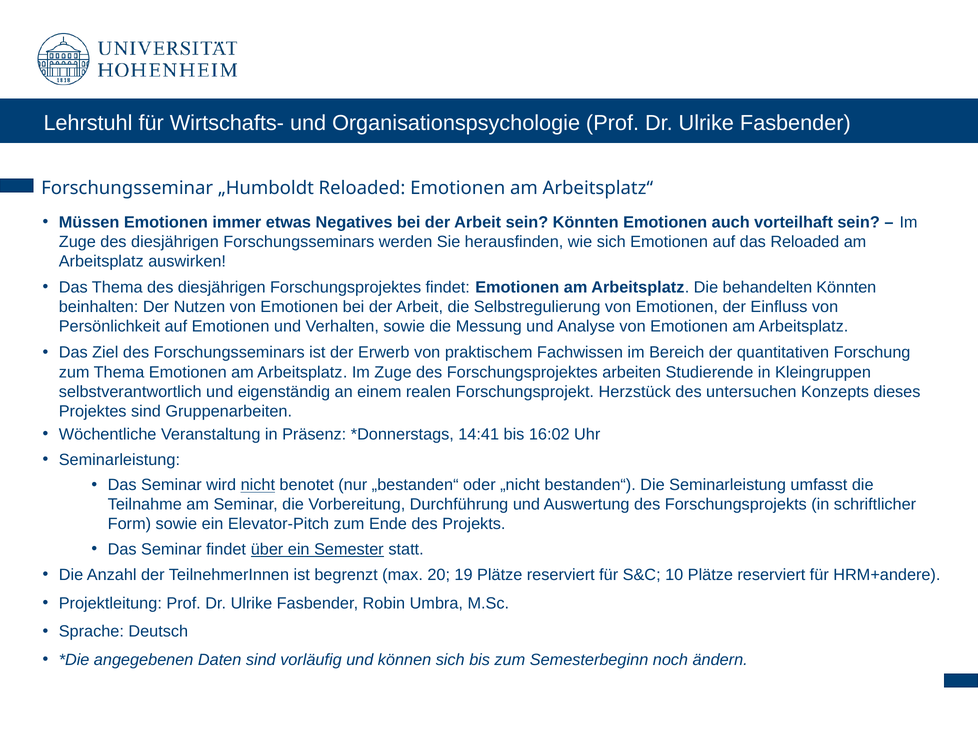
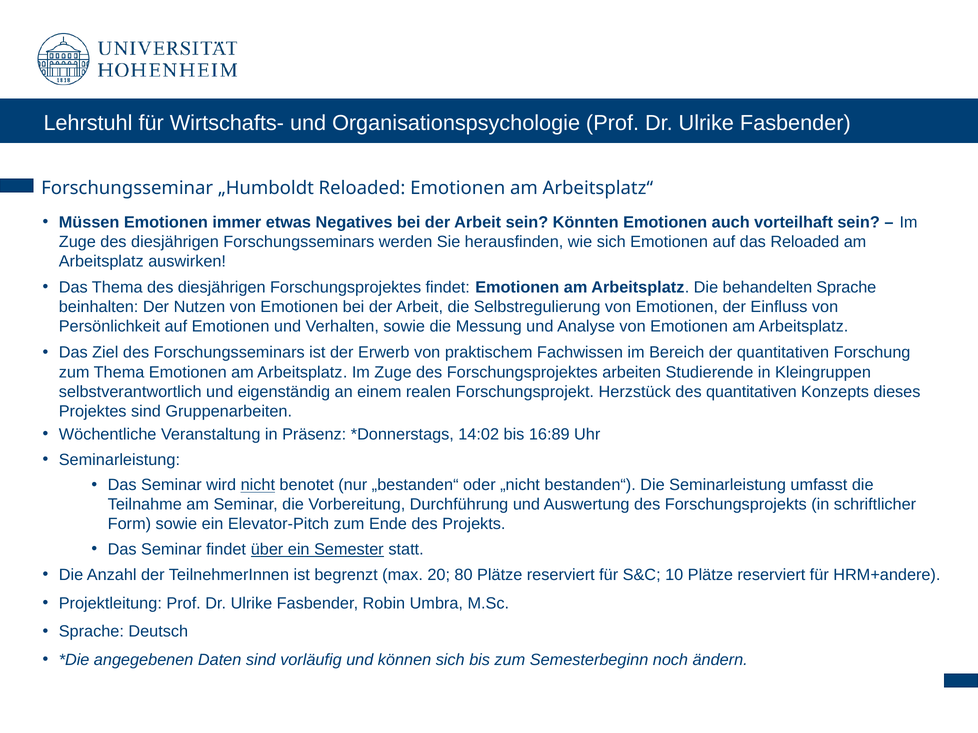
behandelten Könnten: Könnten -> Sprache (846, 288)
des untersuchen: untersuchen -> quantitativen (751, 392)
14:41: 14:41 -> 14:02 (479, 435)
16:02: 16:02 -> 16:89 (549, 435)
19: 19 -> 80 (464, 575)
